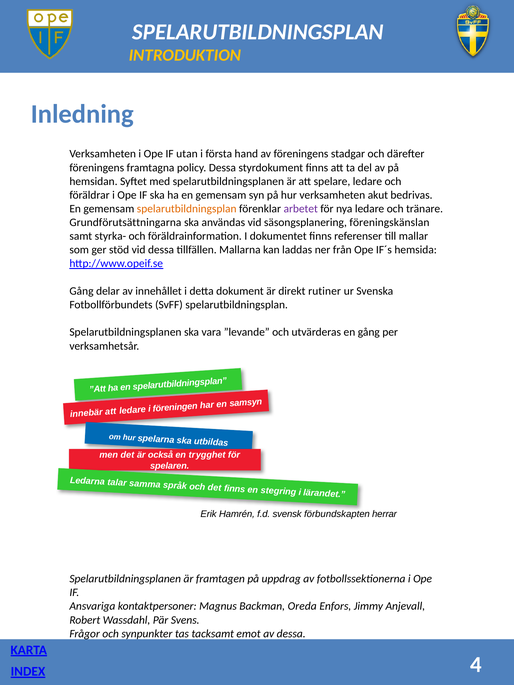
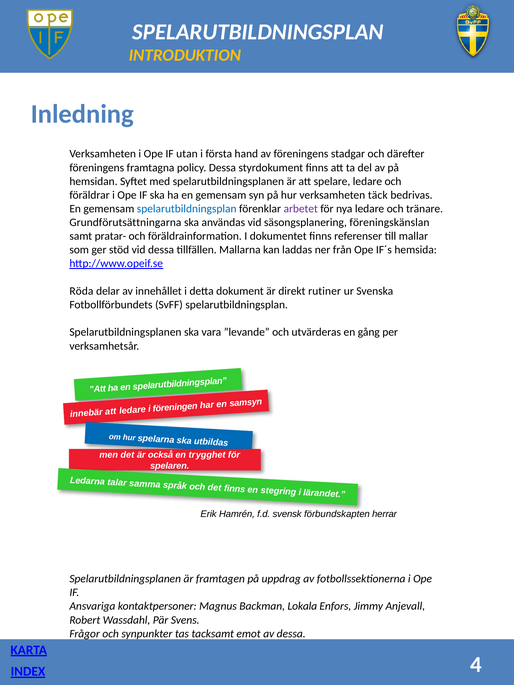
akut: akut -> täck (378, 195)
spelarutbildningsplan colour: orange -> blue (187, 209)
styrka-: styrka- -> pratar- (110, 236)
Gång: Gång -> Röda (81, 291)
Oreda: Oreda -> Lokala (302, 607)
